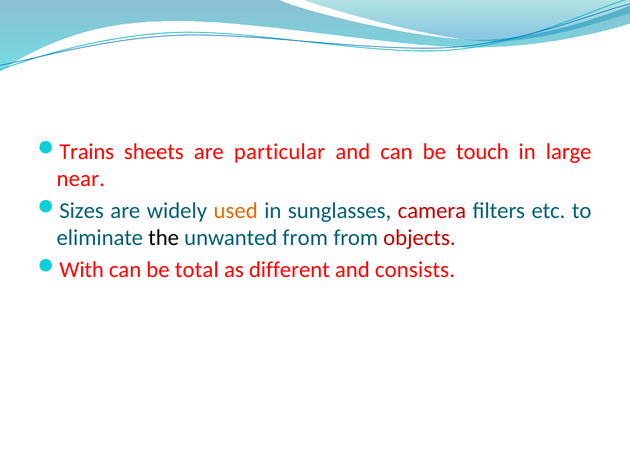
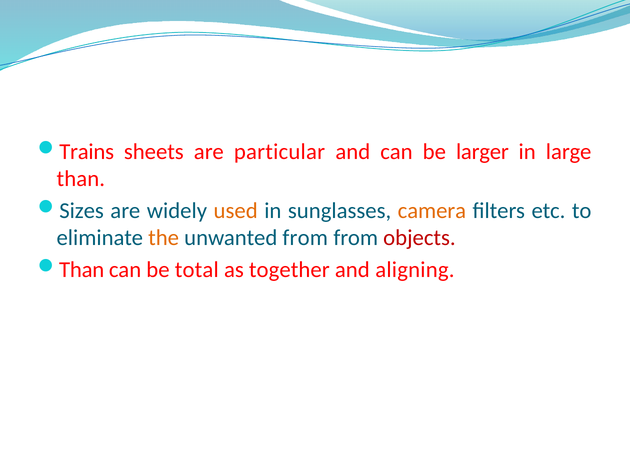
touch: touch -> larger (482, 152)
near: near -> than (81, 179)
camera colour: red -> orange (432, 211)
the colour: black -> orange (164, 238)
With: With -> Than (82, 270)
different: different -> together (289, 270)
consists: consists -> aligning (415, 270)
